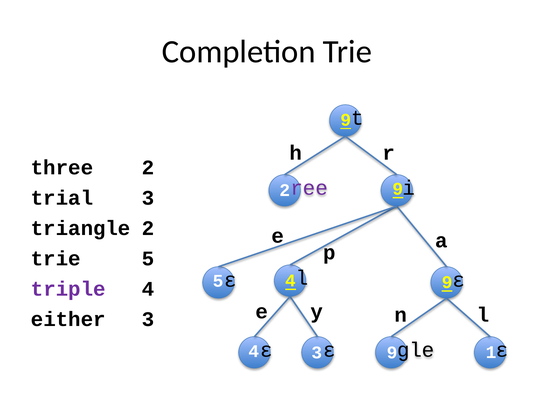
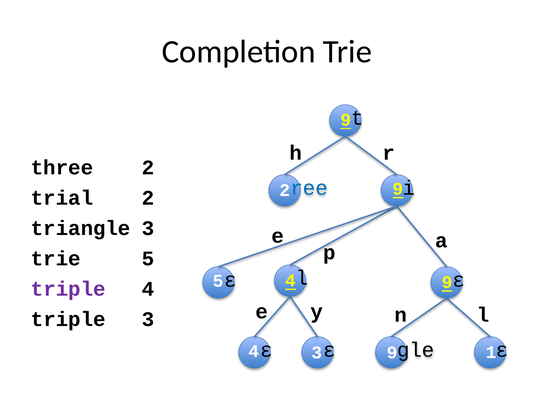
ree colour: purple -> blue (309, 188)
trial 3: 3 -> 2 (148, 198)
triangle 2: 2 -> 3 (148, 228)
either: either -> triple (68, 319)
